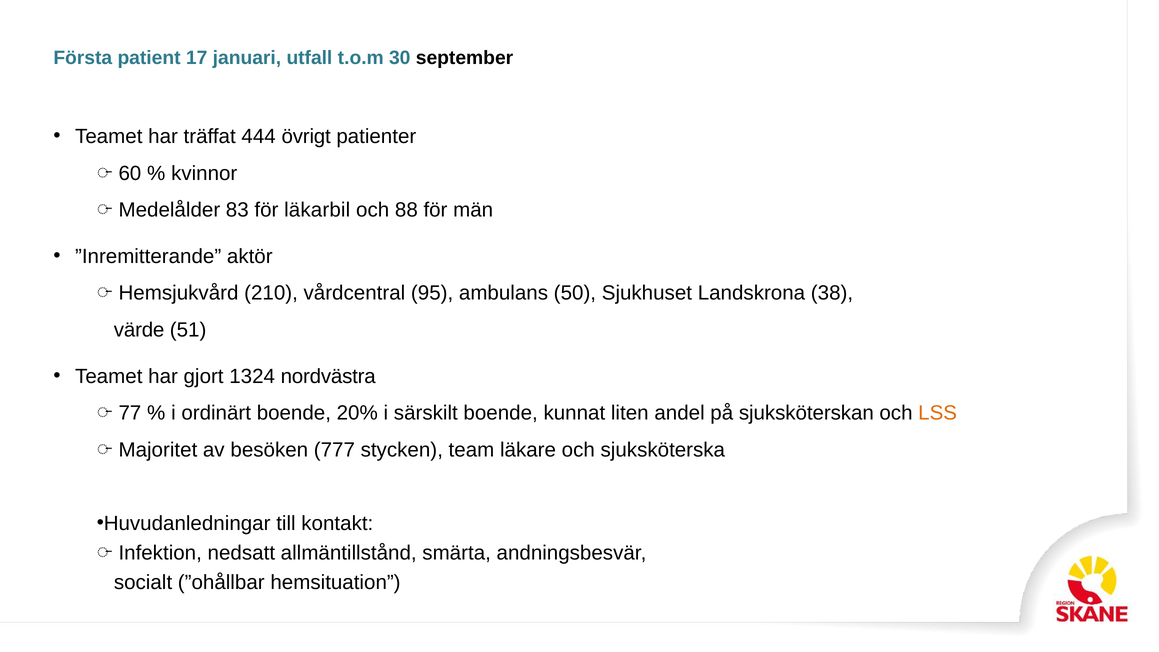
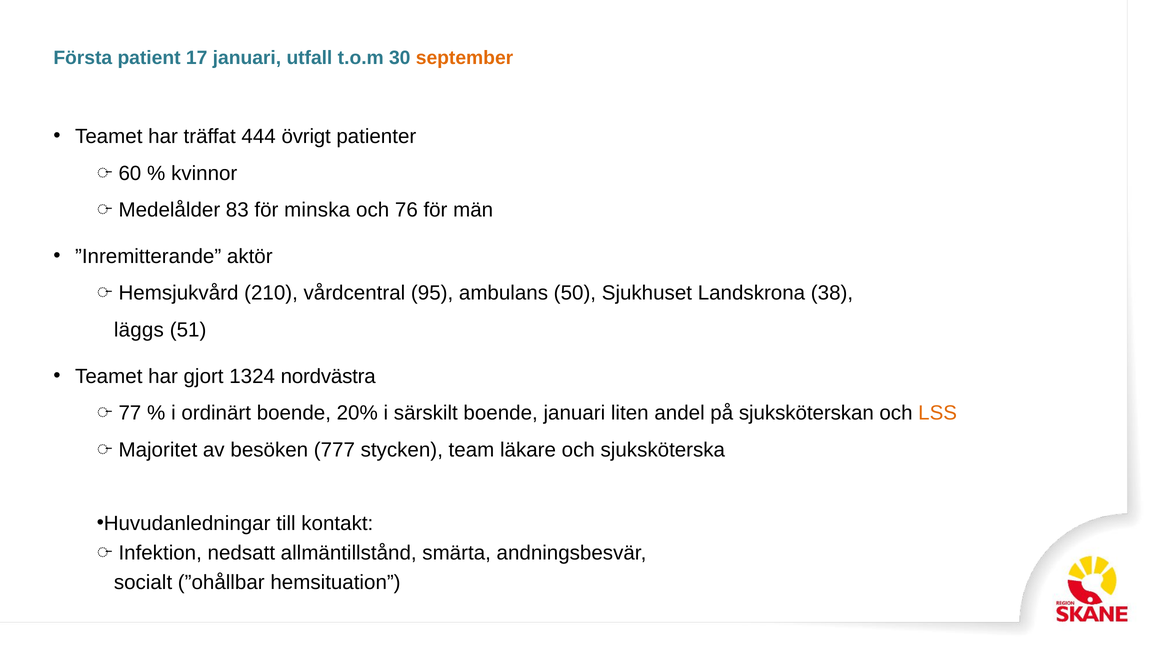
september colour: black -> orange (465, 58)
läkarbil: läkarbil -> minska (317, 210)
88: 88 -> 76 (406, 210)
värde: värde -> läggs (139, 330)
boende kunnat: kunnat -> januari (574, 413)
